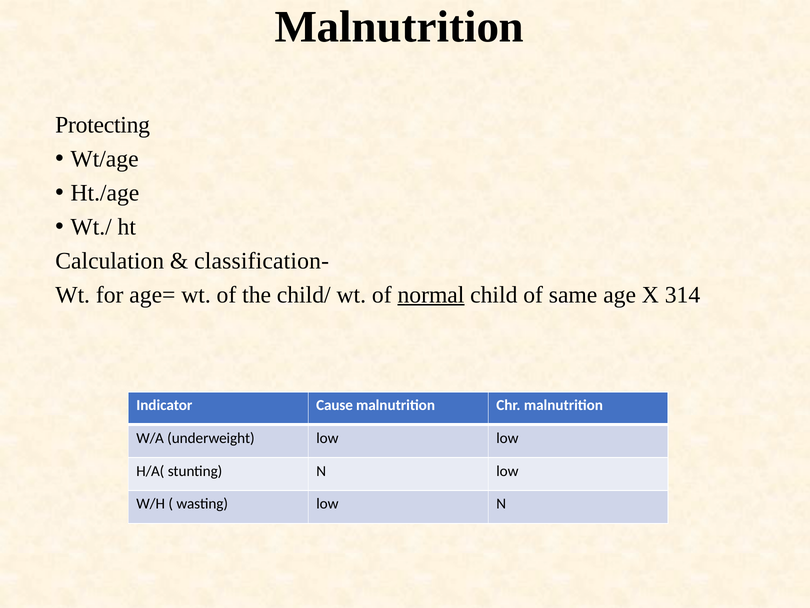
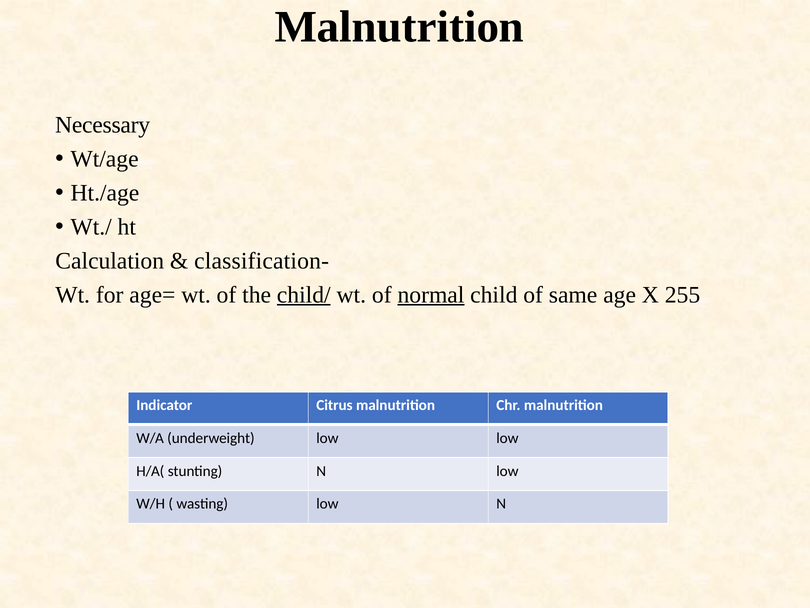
Protecting: Protecting -> Necessary (103, 125)
child/ underline: none -> present (304, 294)
314: 314 -> 255 (682, 294)
Cause: Cause -> Citrus (334, 405)
